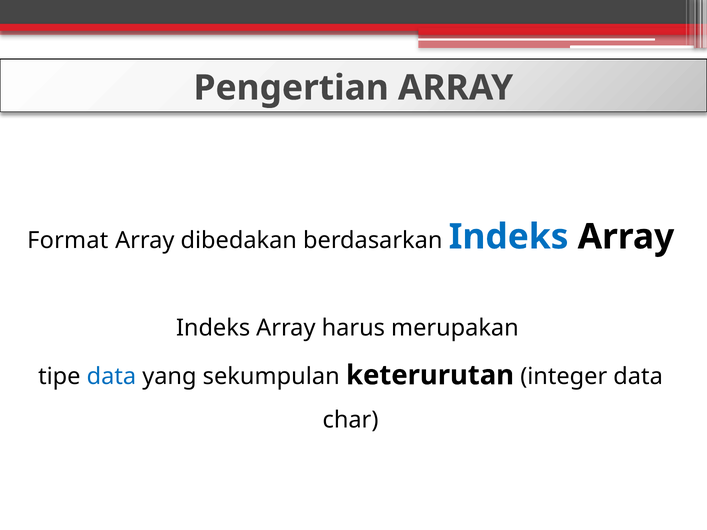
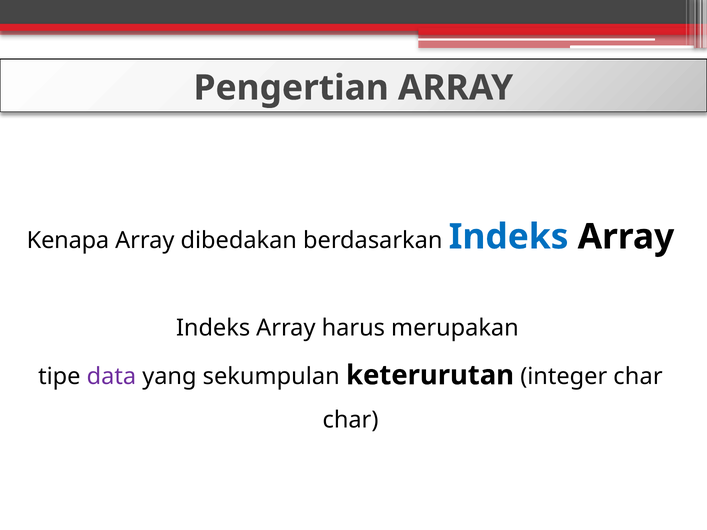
Format: Format -> Kenapa (68, 241)
data colour: blue -> purple (111, 377)
integer data: data -> char (638, 377)
